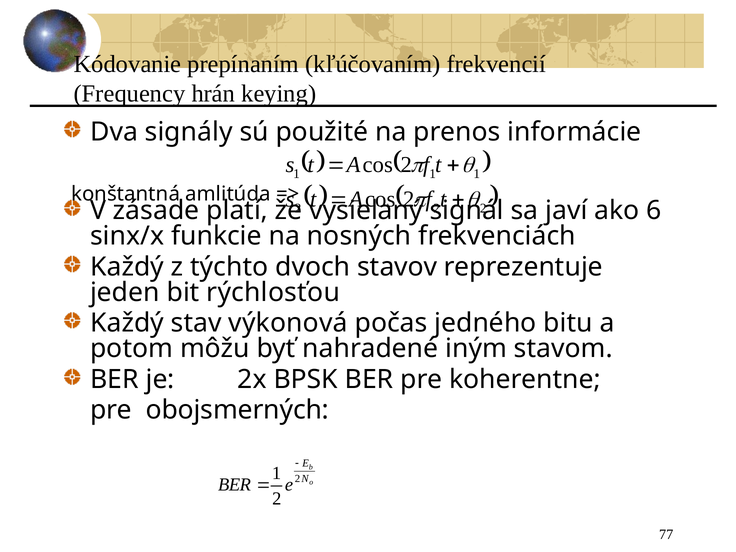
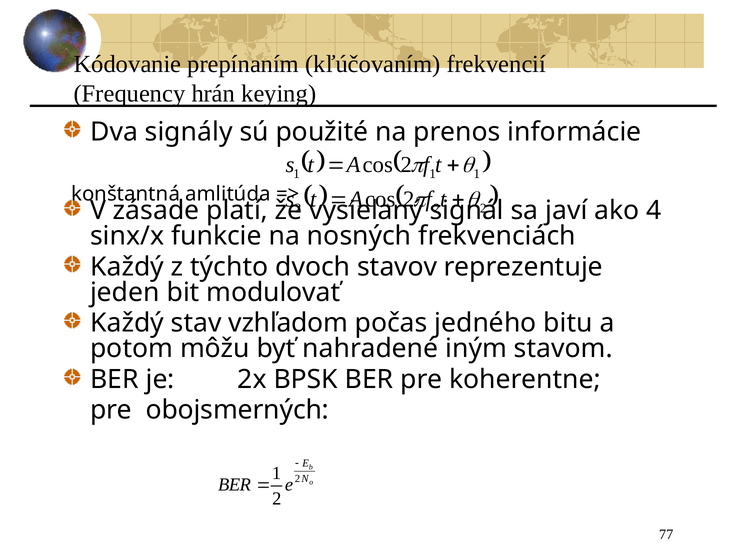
6: 6 -> 4 (654, 210)
rýchlosťou: rýchlosťou -> modulovať (273, 292)
výkonová: výkonová -> vzhľadom (288, 323)
